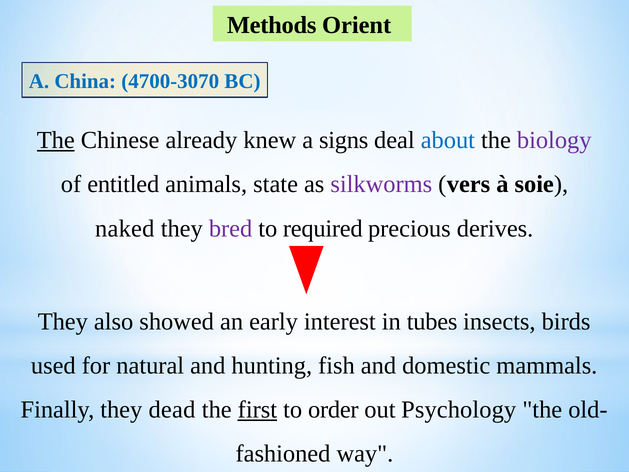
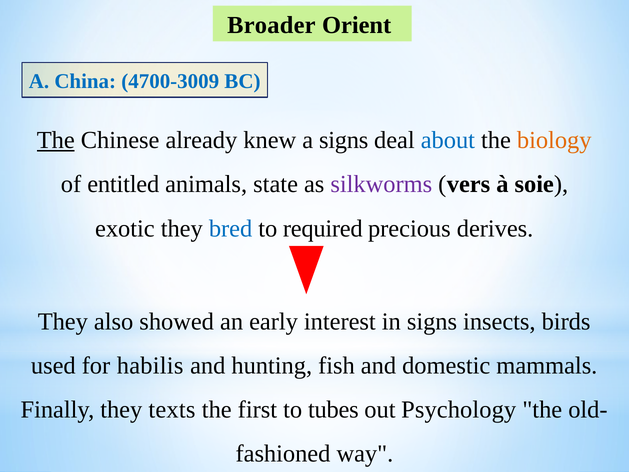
Methods: Methods -> Broader (271, 25)
4700-3070: 4700-3070 -> 4700-3009 (170, 81)
biology colour: purple -> orange (554, 140)
naked: naked -> exotic (125, 228)
bred colour: purple -> blue (231, 228)
in tubes: tubes -> signs (432, 321)
natural: natural -> habilis (150, 365)
dead: dead -> texts (172, 409)
first underline: present -> none (257, 409)
order: order -> tubes (333, 409)
